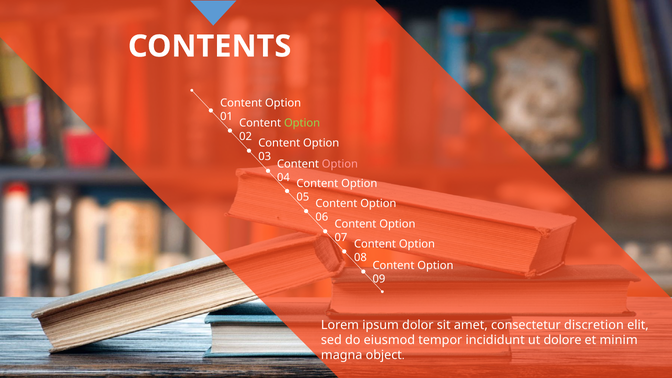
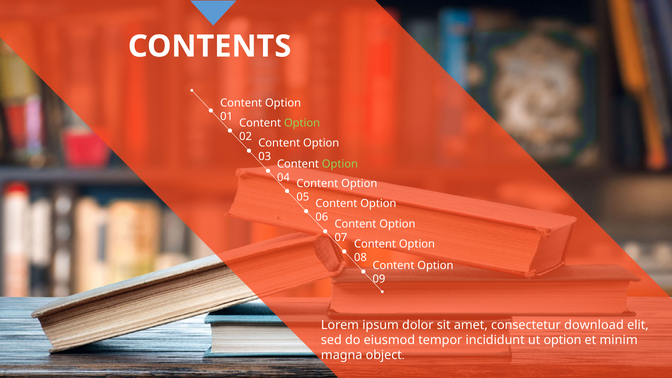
Option colour: pink -> light green (340, 164)
discretion: discretion -> download (594, 325)
ut dolore: dolore -> option (563, 340)
